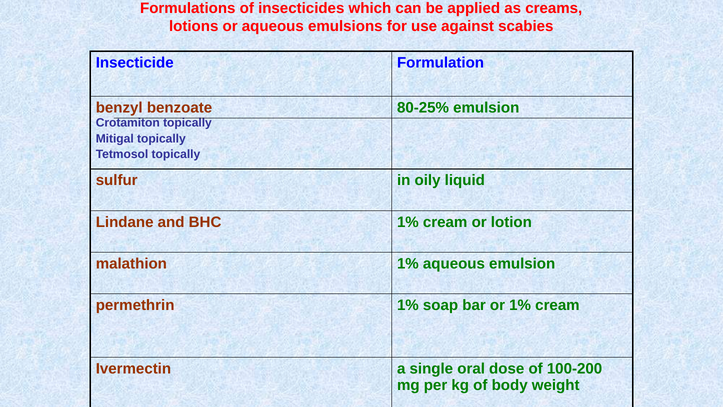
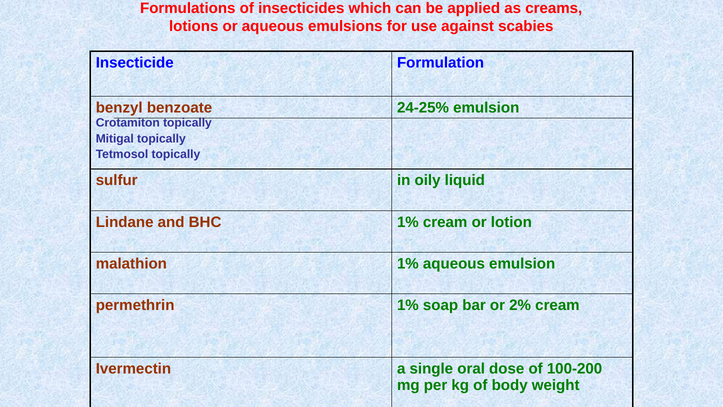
80-25%: 80-25% -> 24-25% (423, 108)
or 1%: 1% -> 2% (520, 305)
